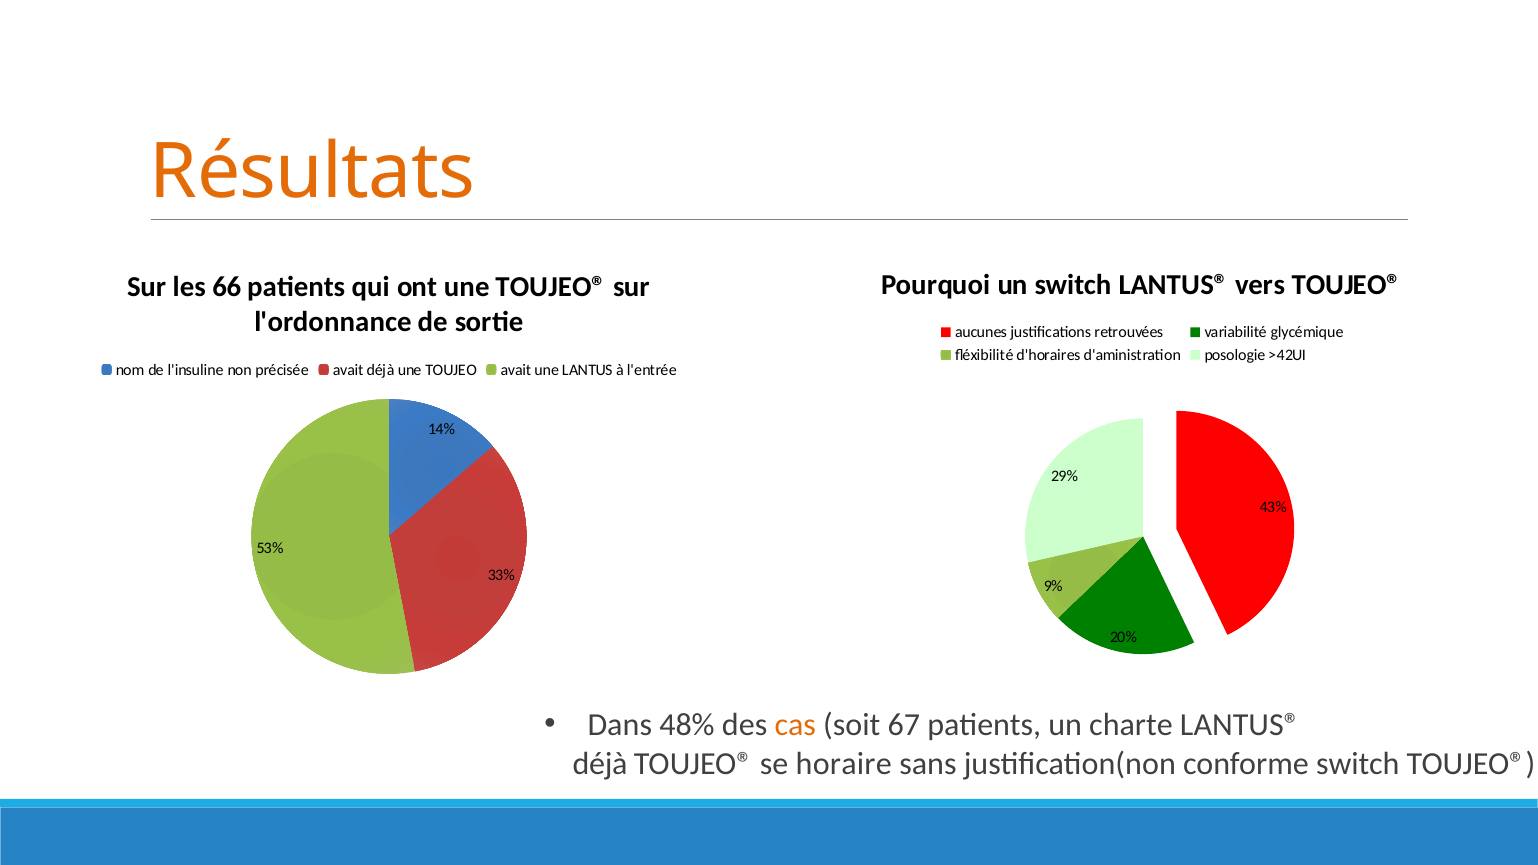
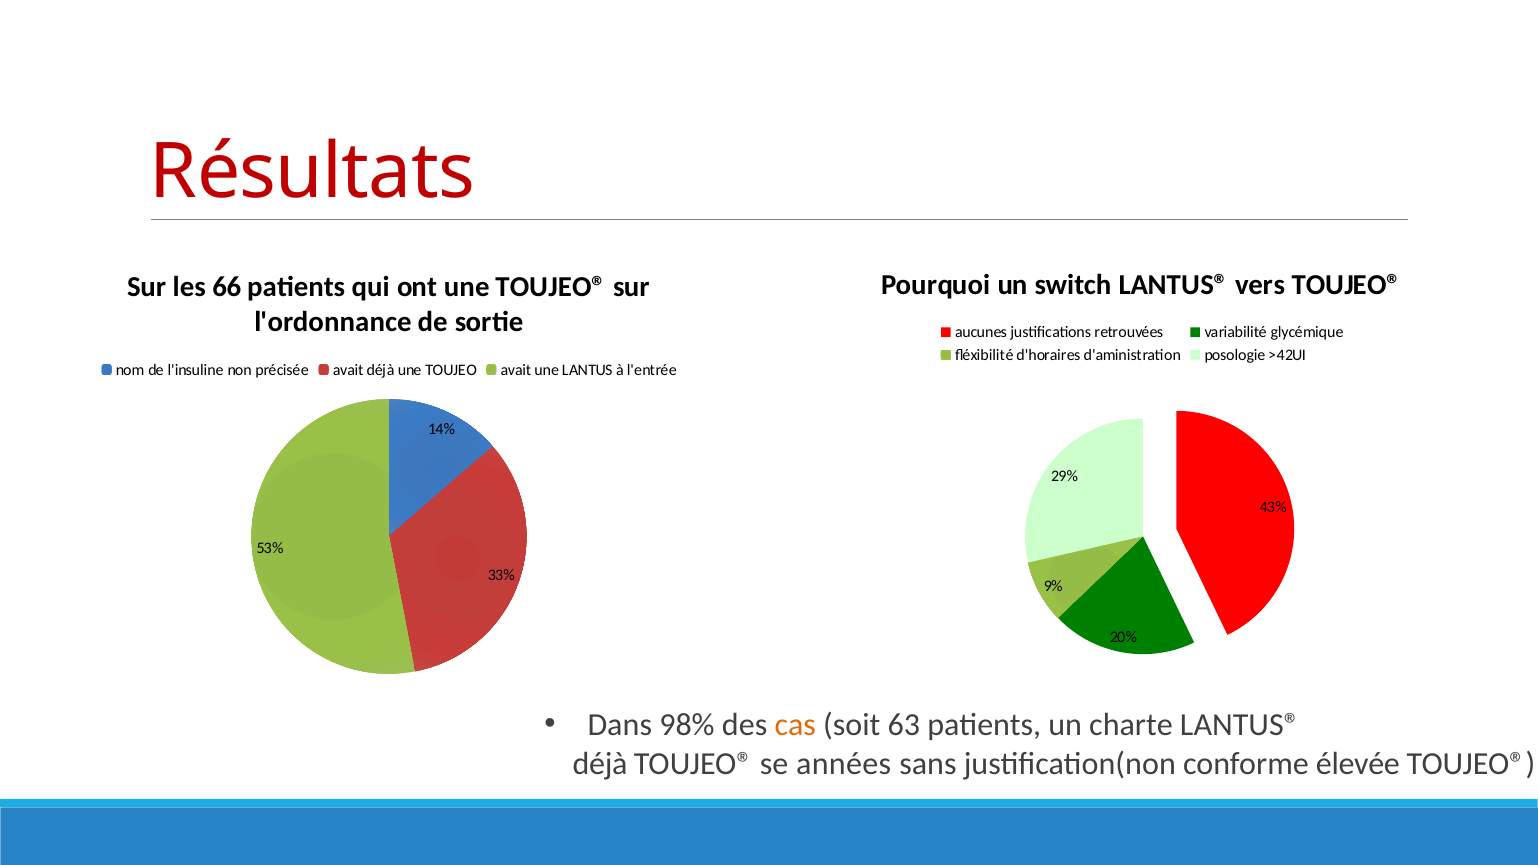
Résultats colour: orange -> red (312, 172)
48%: 48% -> 98% (687, 725)
67: 67 -> 63 (904, 725)
horaire: horaire -> années (844, 764)
conforme switch: switch -> élevée (1358, 764)
